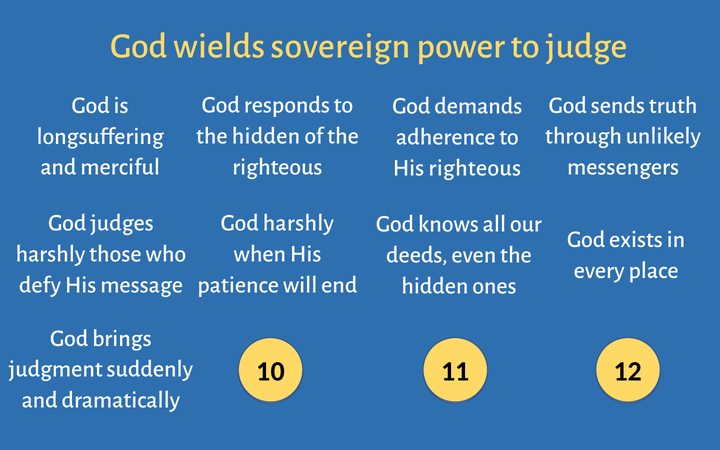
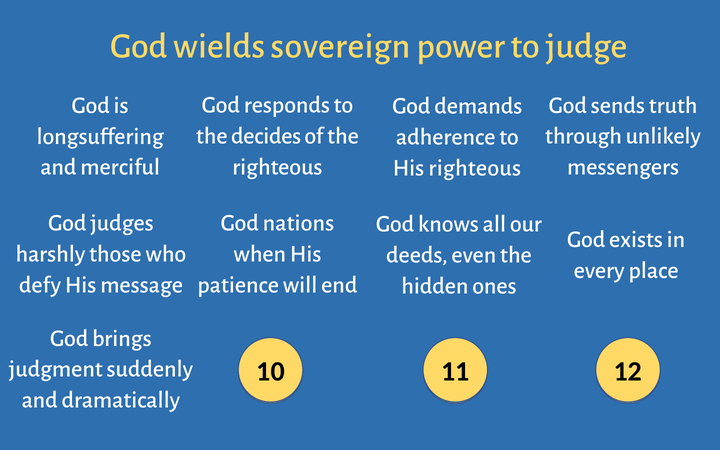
hidden: hidden -> decides (266, 136)
God harshly: harshly -> nations (298, 223)
